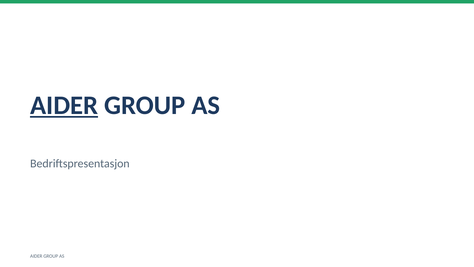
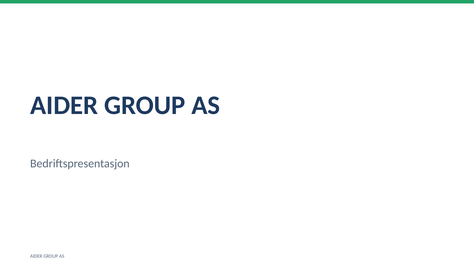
AIDER underline: present -> none (64, 105)
